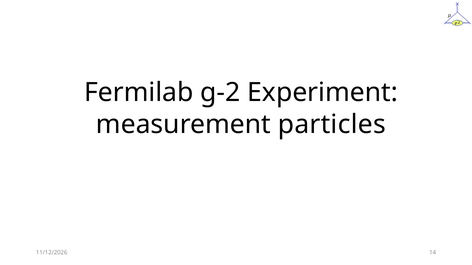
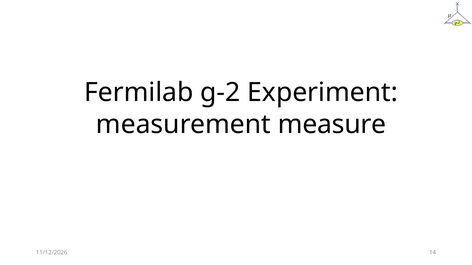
particles: particles -> measure (332, 125)
